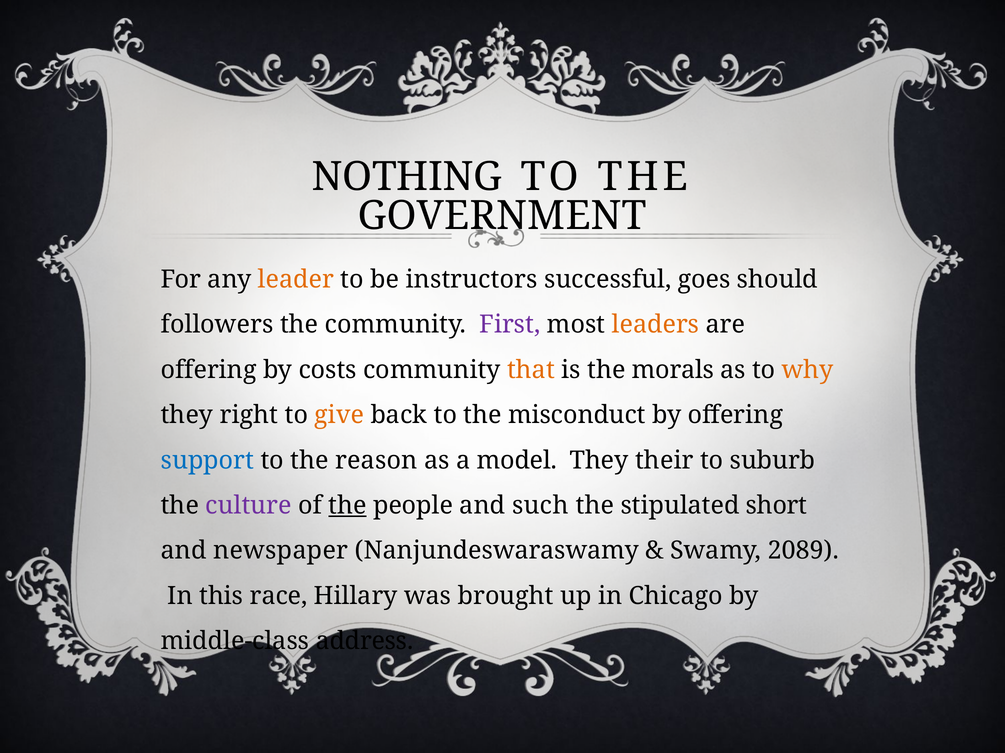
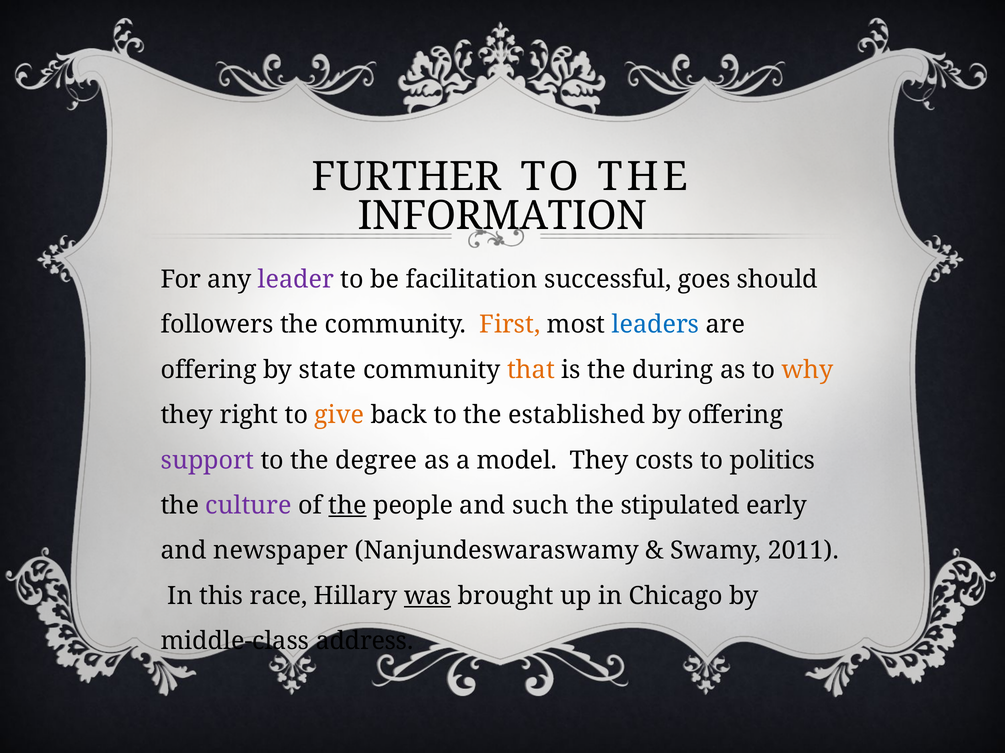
NOTHING: NOTHING -> FURTHER (407, 177)
GOVERNMENT: GOVERNMENT -> INFORMATION (502, 216)
leader colour: orange -> purple (296, 280)
instructors: instructors -> facilitation (472, 280)
First colour: purple -> orange (510, 325)
leaders colour: orange -> blue (656, 325)
costs: costs -> state (328, 370)
morals: morals -> during (673, 370)
misconduct: misconduct -> established (577, 415)
support colour: blue -> purple (207, 461)
reason: reason -> degree (376, 461)
their: their -> costs (664, 461)
suburb: suburb -> politics (773, 461)
short: short -> early (776, 506)
2089: 2089 -> 2011 (803, 551)
was underline: none -> present (428, 596)
